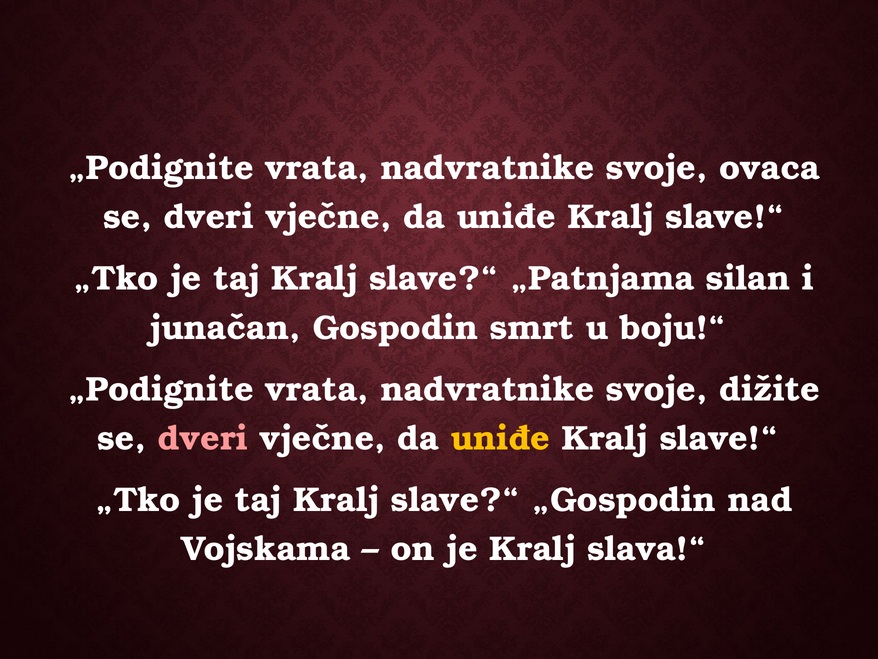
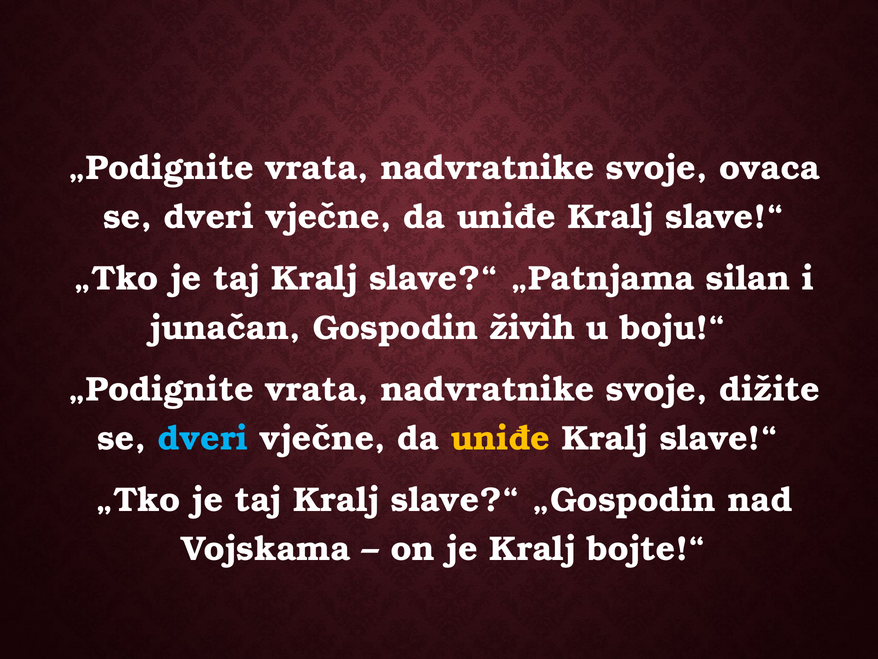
smrt: smrt -> živih (532, 328)
dveri colour: pink -> light blue (203, 438)
slava!“: slava!“ -> bojte!“ (647, 549)
